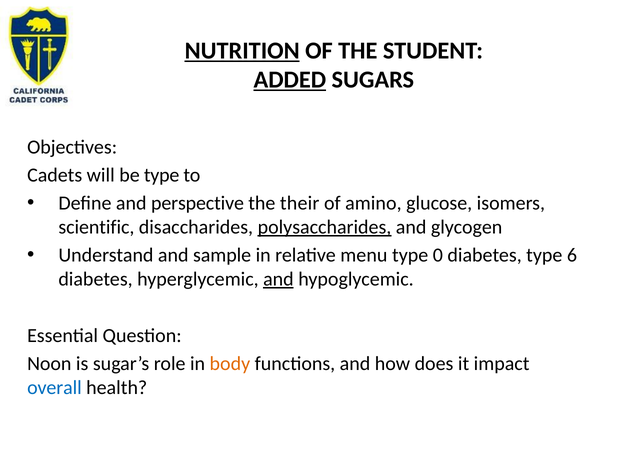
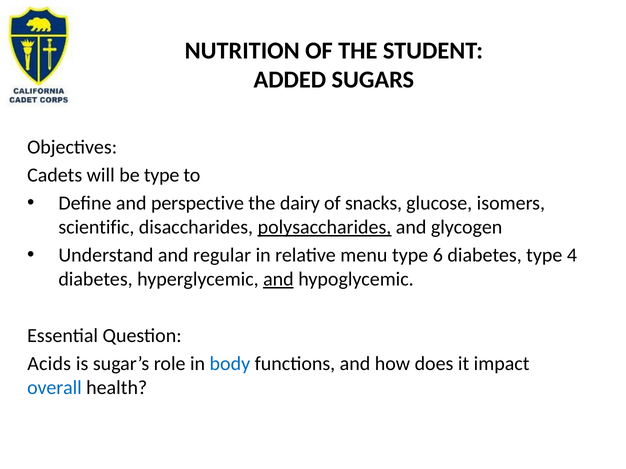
NUTRITION underline: present -> none (242, 51)
ADDED underline: present -> none (290, 80)
their: their -> dairy (300, 203)
amino: amino -> snacks (374, 203)
sample: sample -> regular (222, 256)
0: 0 -> 6 (438, 256)
6: 6 -> 4 (572, 256)
Noon: Noon -> Acids (49, 364)
body colour: orange -> blue (230, 364)
